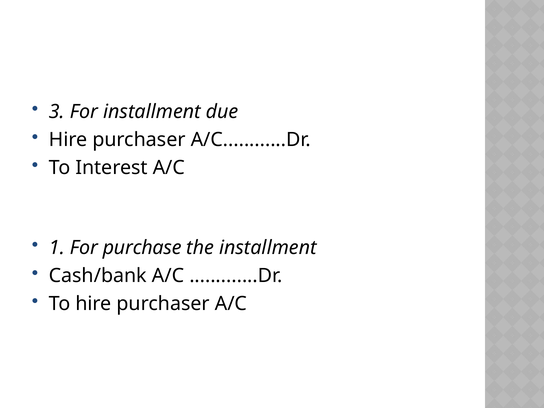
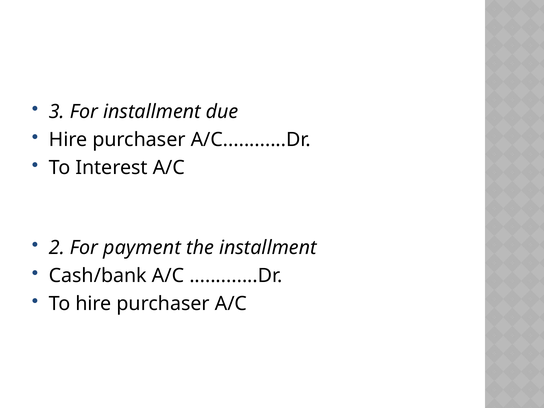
1: 1 -> 2 (57, 248)
purchase: purchase -> payment (142, 248)
